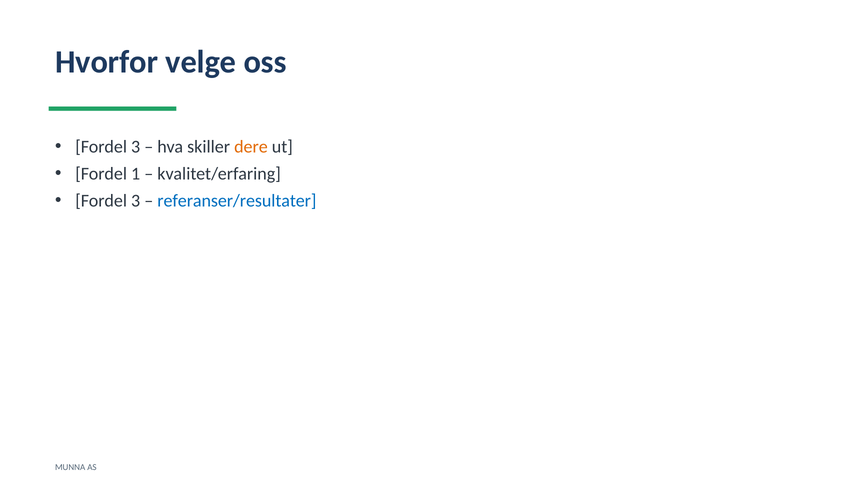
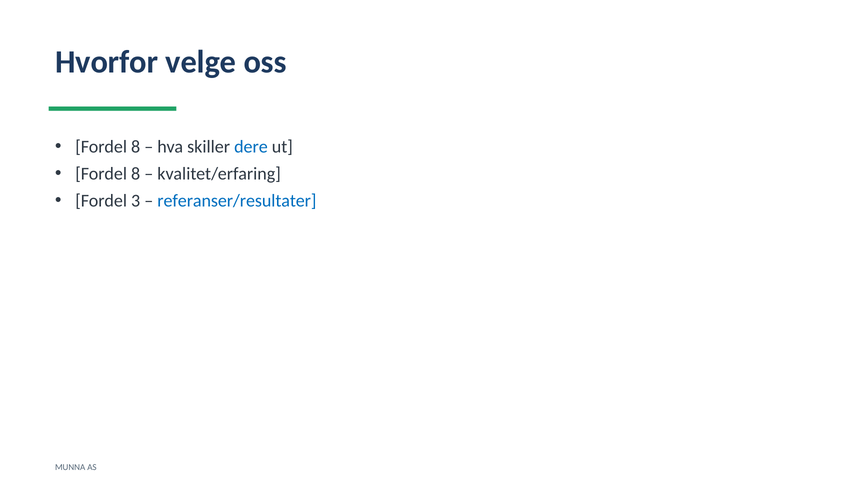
3: 3 -> 8 (136, 147)
dere colour: orange -> blue (251, 147)
1: 1 -> 8 (136, 174)
